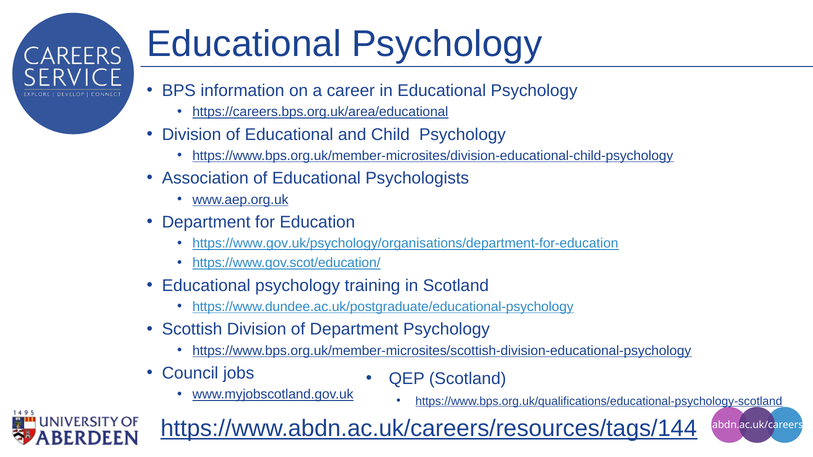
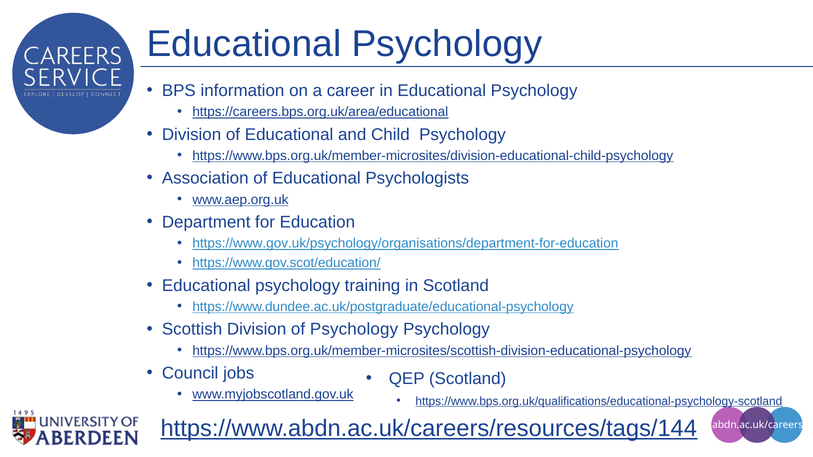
of Department: Department -> Psychology (354, 330)
